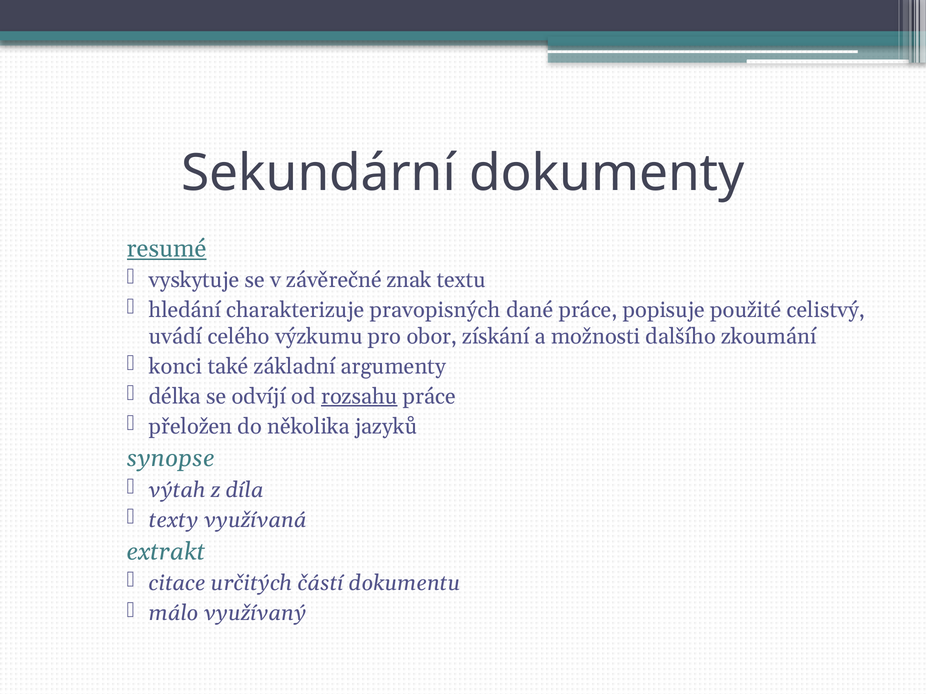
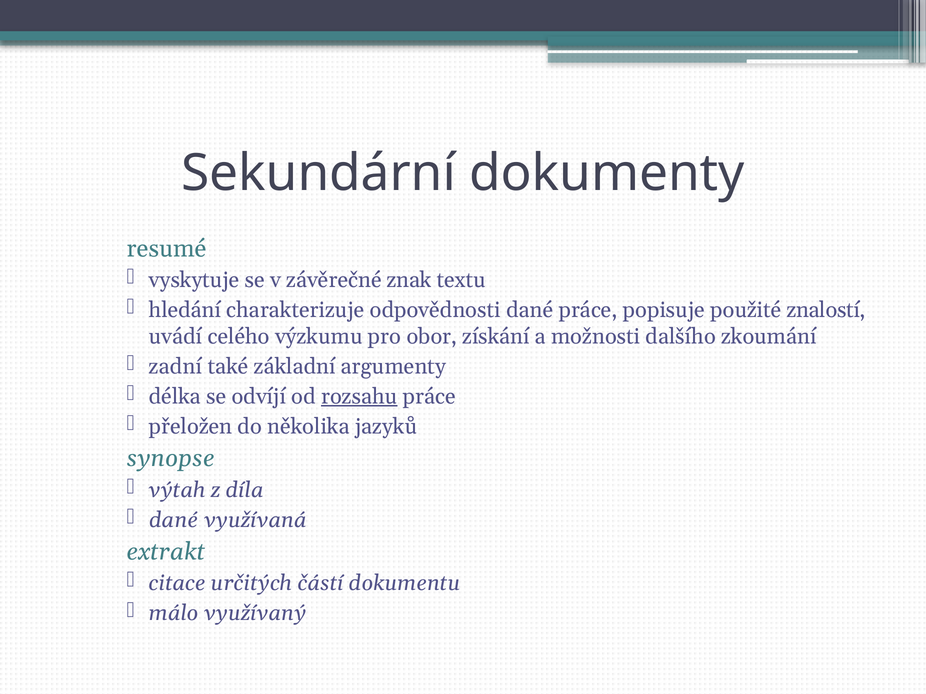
resumé underline: present -> none (167, 249)
pravopisných: pravopisných -> odpovědnosti (435, 310)
celistvý: celistvý -> znalostí (826, 310)
konci: konci -> zadní (176, 367)
texty: texty -> dané (174, 520)
